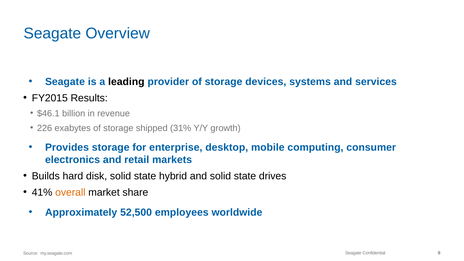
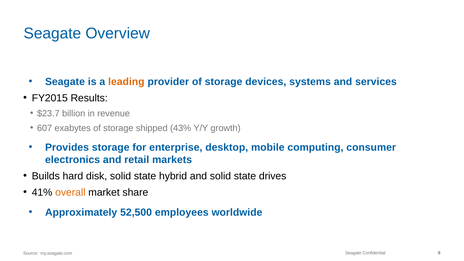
leading colour: black -> orange (126, 82)
$46.1: $46.1 -> $23.7 (48, 114)
226: 226 -> 607 (45, 128)
31%: 31% -> 43% (181, 128)
